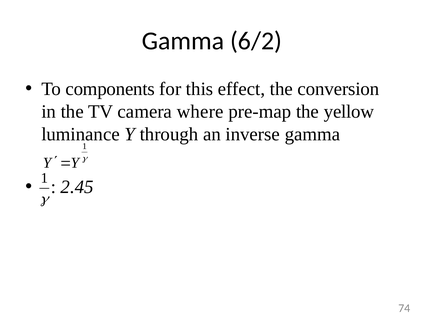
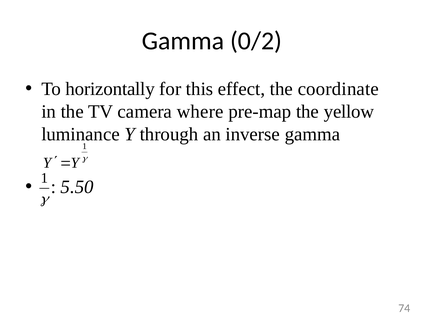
6/2: 6/2 -> 0/2 (256, 41)
components: components -> horizontally (110, 89)
conversion: conversion -> coordinate (338, 89)
2.45: 2.45 -> 5.50 (77, 187)
